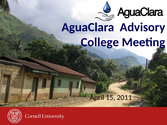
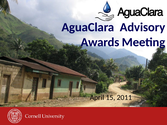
College: College -> Awards (100, 42)
